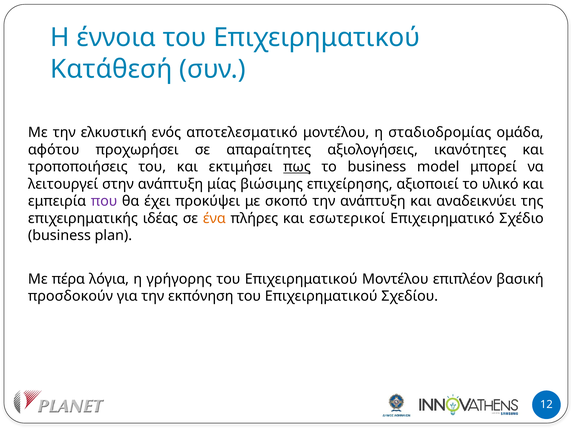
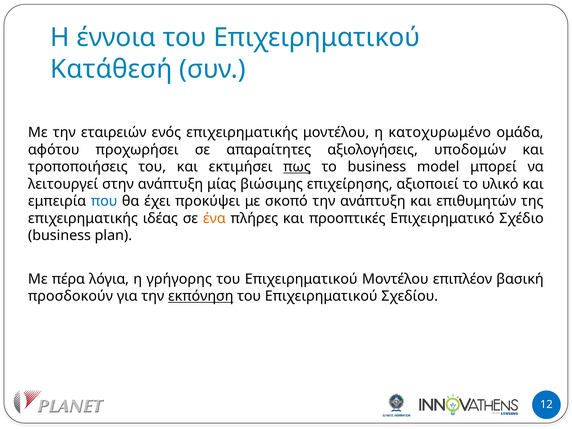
ελκυστική: ελκυστική -> εταιρειών (114, 132)
ενός αποτελεσματικό: αποτελεσματικό -> επιχειρηματικής (242, 132)
σταδιοδρομίας: σταδιοδρομίας -> κατοχυρωμένο (440, 132)
ικανότητες: ικανότητες -> υποδομών (470, 150)
που colour: purple -> blue (104, 201)
αναδεικνύει: αναδεικνύει -> επιθυμητών (476, 201)
εσωτερικοί: εσωτερικοί -> προοπτικές (347, 218)
εκπόνηση underline: none -> present (201, 296)
